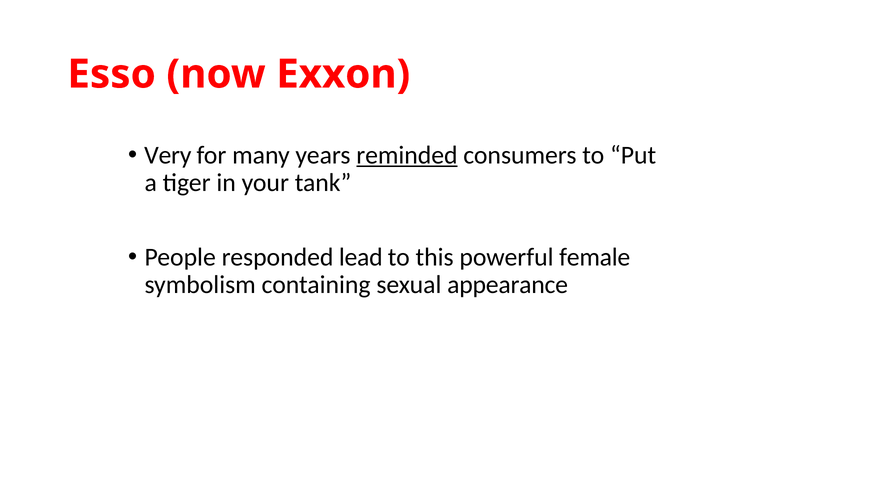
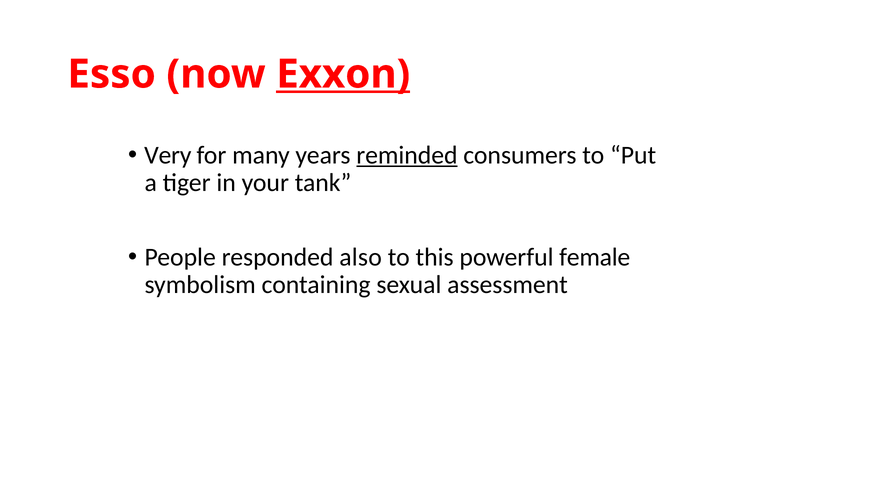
Exxon underline: none -> present (343, 74)
lead: lead -> also (361, 257)
appearance: appearance -> assessment (508, 285)
